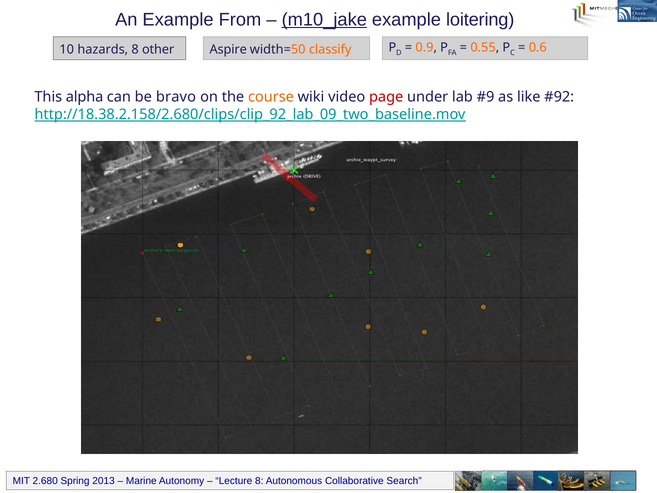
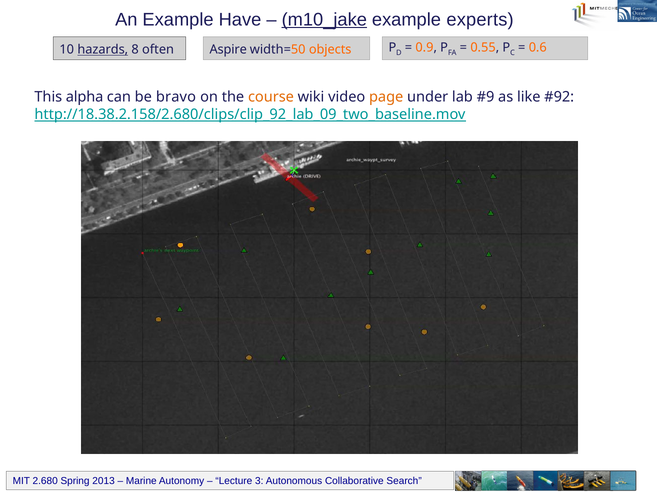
From: From -> Have (240, 20)
loitering: loitering -> experts (480, 20)
hazards underline: none -> present (103, 50)
other: other -> often (158, 50)
classify: classify -> objects (330, 50)
page colour: red -> orange (386, 97)
8: 8 -> 3 (259, 481)
